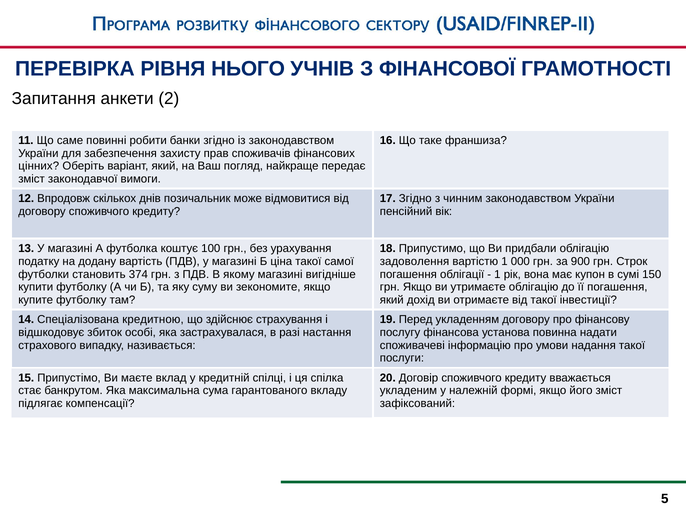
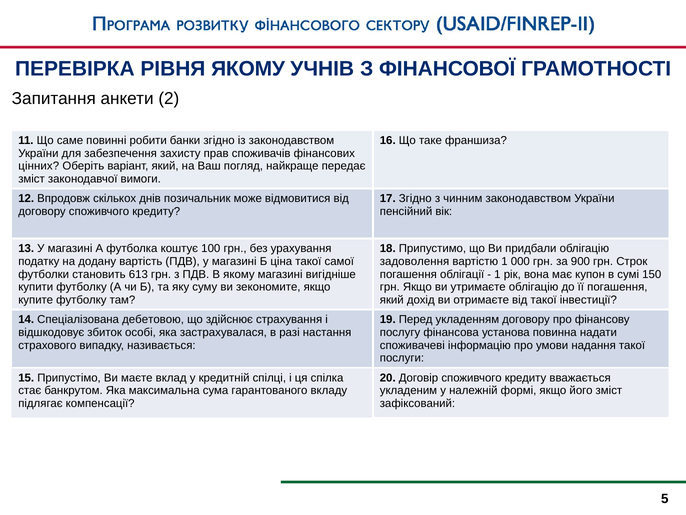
РІВНЯ НЬОГО: НЬОГО -> ЯКОМУ (248, 69)
374: 374 -> 613 (138, 274)
кредитною: кредитною -> дебетовою (153, 319)
